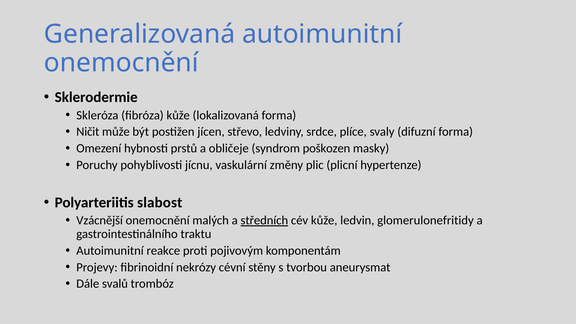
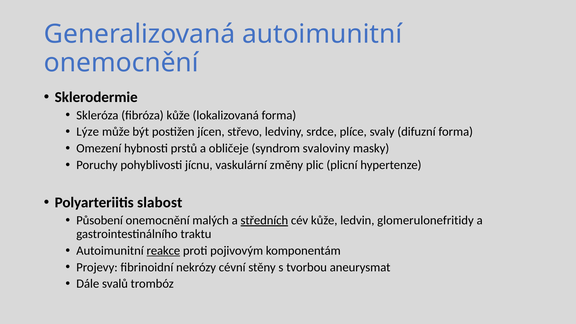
Ničit: Ničit -> Lýze (88, 132)
poškozen: poškozen -> svaloviny (326, 148)
Vzácnější: Vzácnější -> Působení (100, 220)
reakce underline: none -> present (163, 251)
